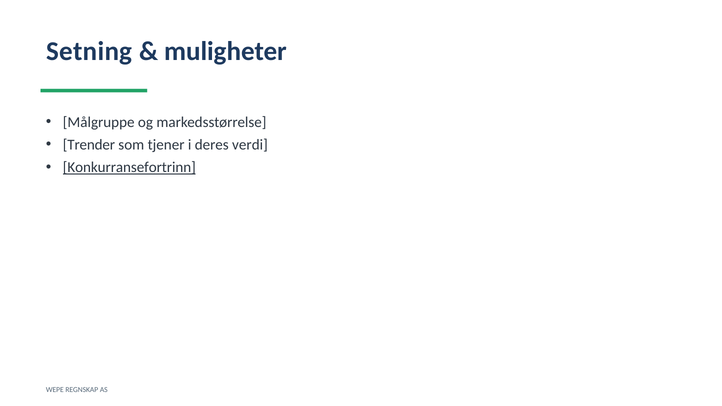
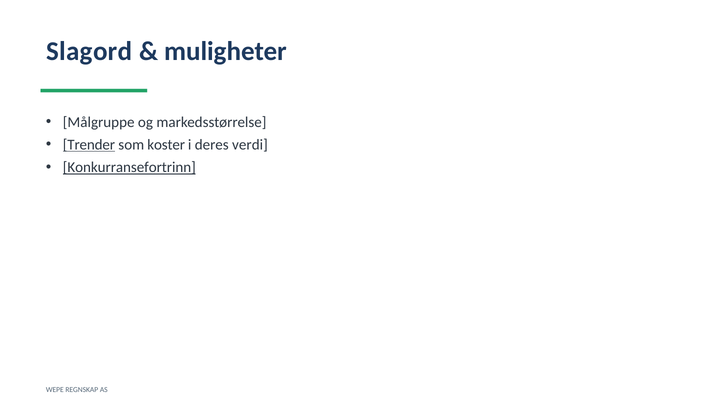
Setning: Setning -> Slagord (89, 52)
Trender underline: none -> present (89, 145)
tjener: tjener -> koster (166, 145)
